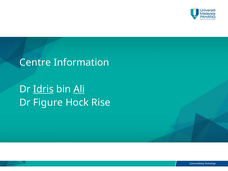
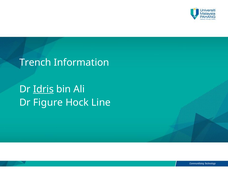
Centre: Centre -> Trench (35, 62)
Ali underline: present -> none (79, 89)
Rise: Rise -> Line (101, 103)
